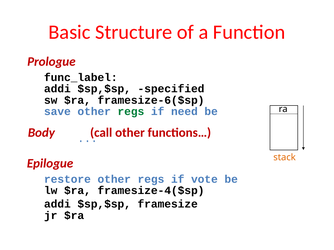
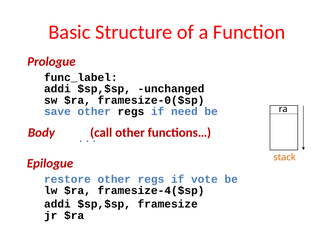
specified: specified -> unchanged (171, 89)
framesize-6($sp: framesize-6($sp -> framesize-0($sp (151, 100)
regs colour: green -> black (131, 112)
